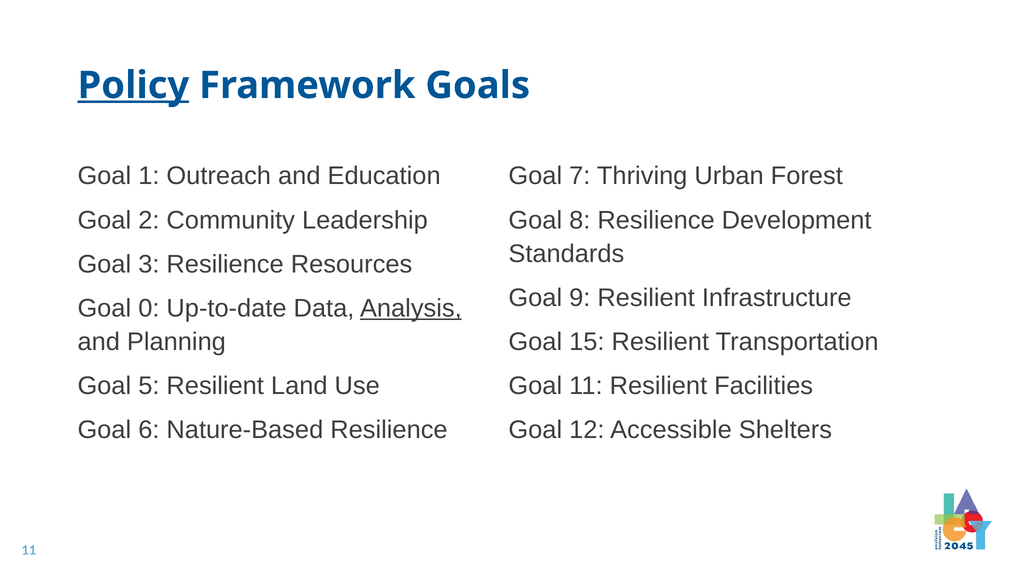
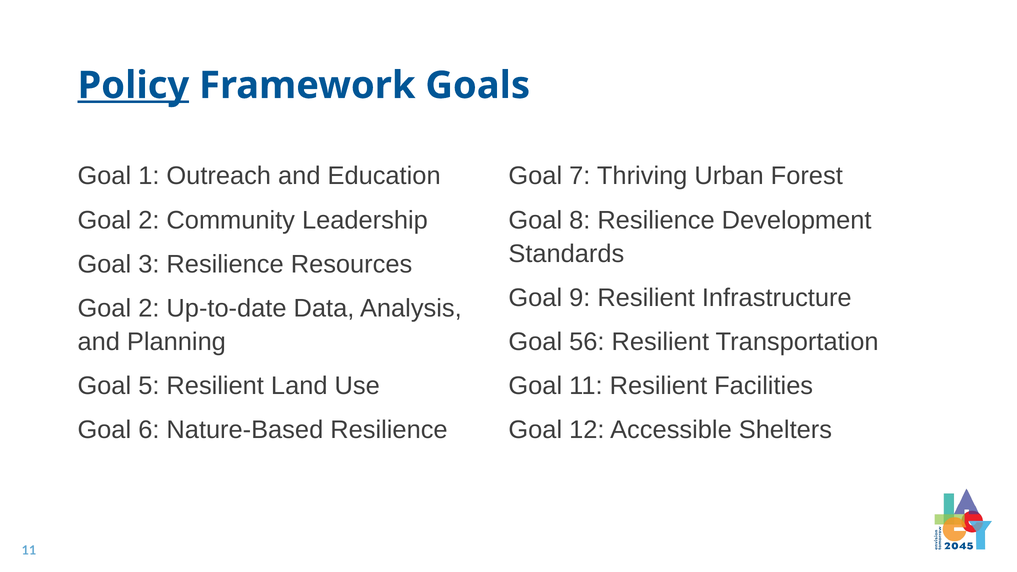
0: 0 -> 2 (149, 308)
Analysis underline: present -> none (411, 308)
15: 15 -> 56 (587, 342)
